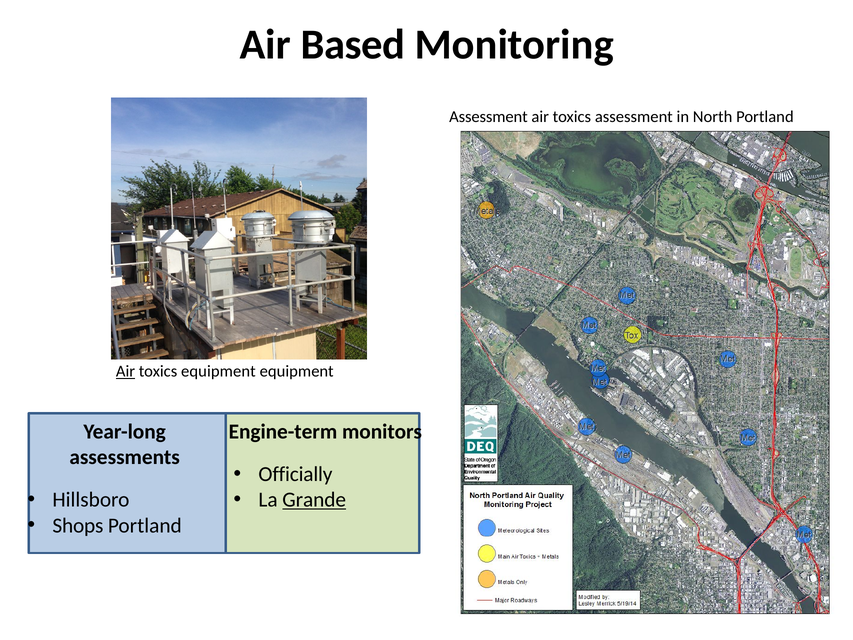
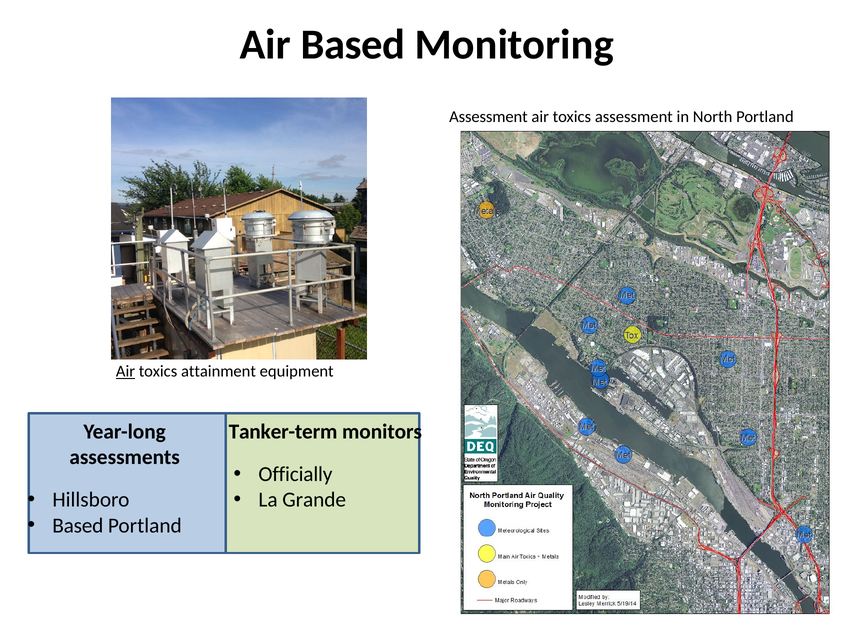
toxics equipment: equipment -> attainment (218, 371)
Engine-term: Engine-term -> Tanker-term (283, 431)
Grande underline: present -> none (314, 500)
Shops: Shops -> Based (78, 525)
